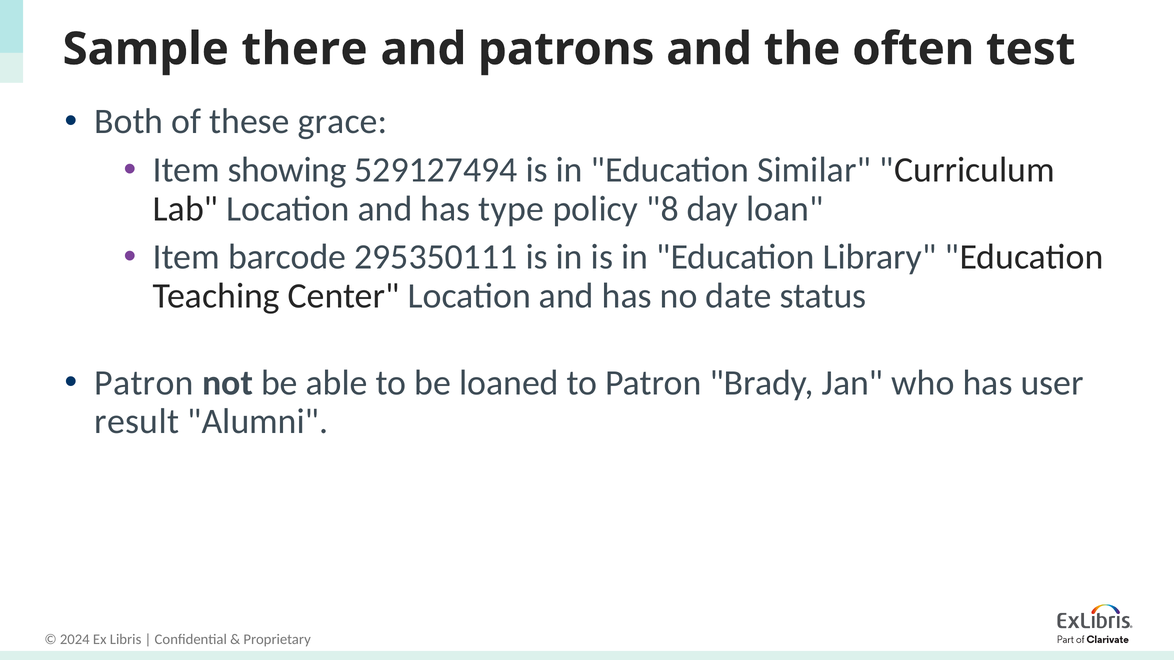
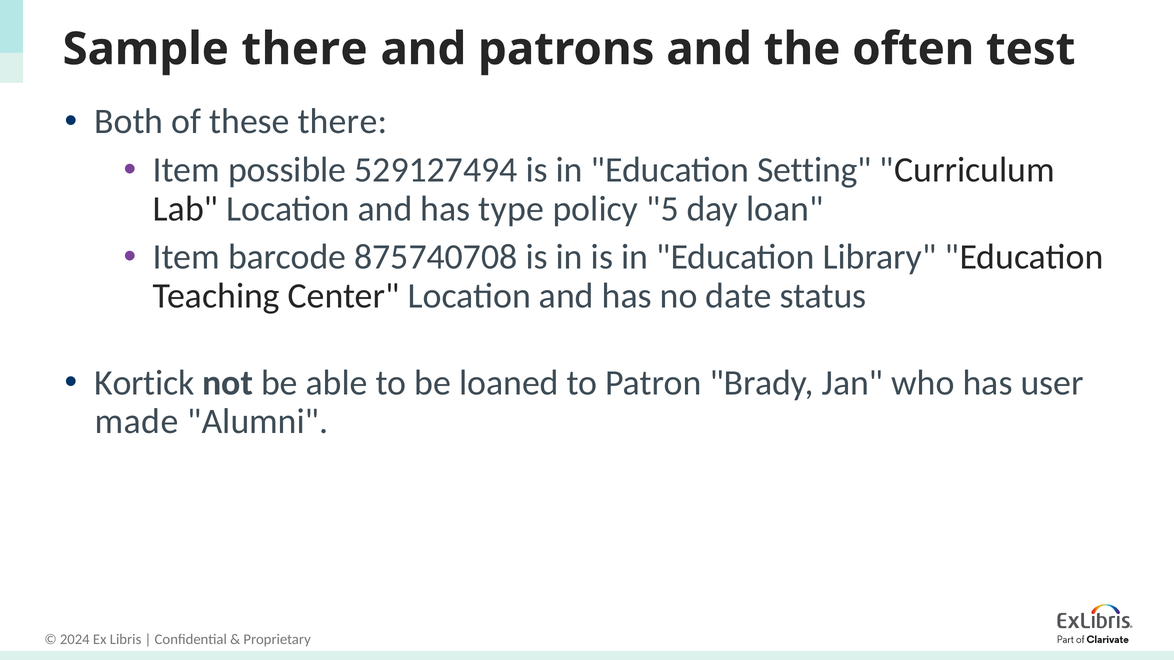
these grace: grace -> there (343, 122)
showing: showing -> possible (287, 170)
Similar: Similar -> Setting (814, 170)
8: 8 -> 5 (662, 209)
295350111: 295350111 -> 875740708 (436, 257)
Patron: Patron -> Kortick (144, 383)
result: result -> made (137, 422)
